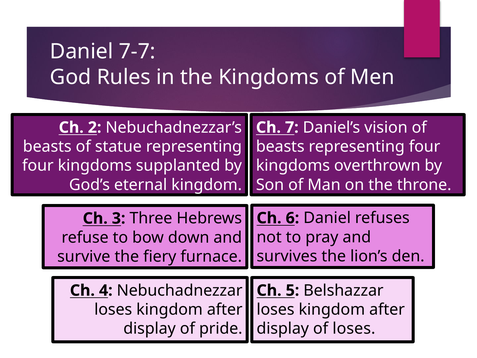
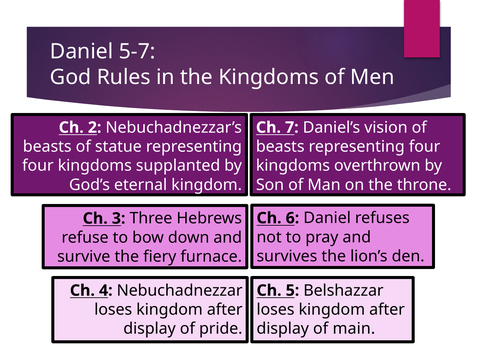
7-7: 7-7 -> 5-7 (137, 52)
of loses: loses -> main (354, 328)
